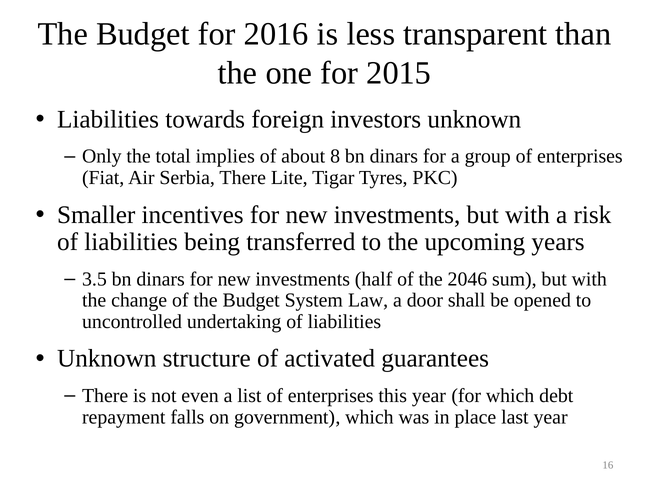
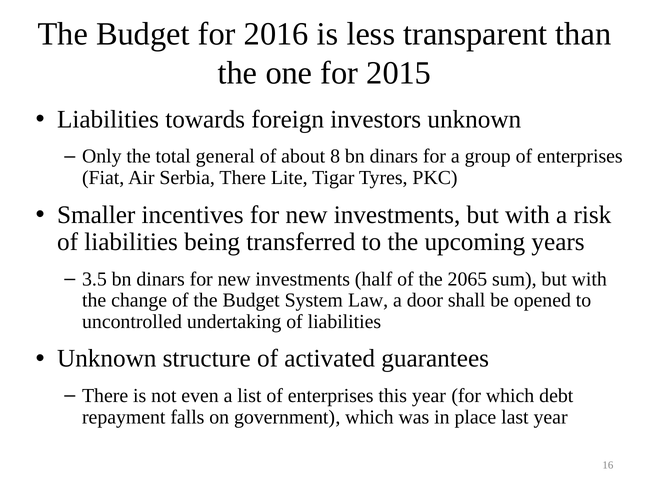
implies: implies -> general (225, 156)
2046: 2046 -> 2065 (467, 279)
